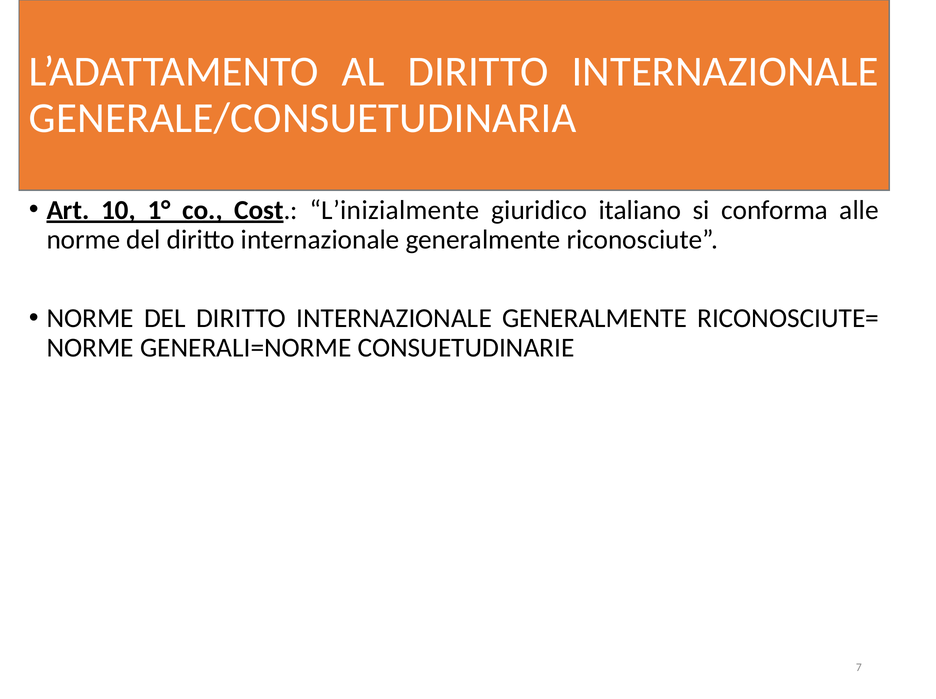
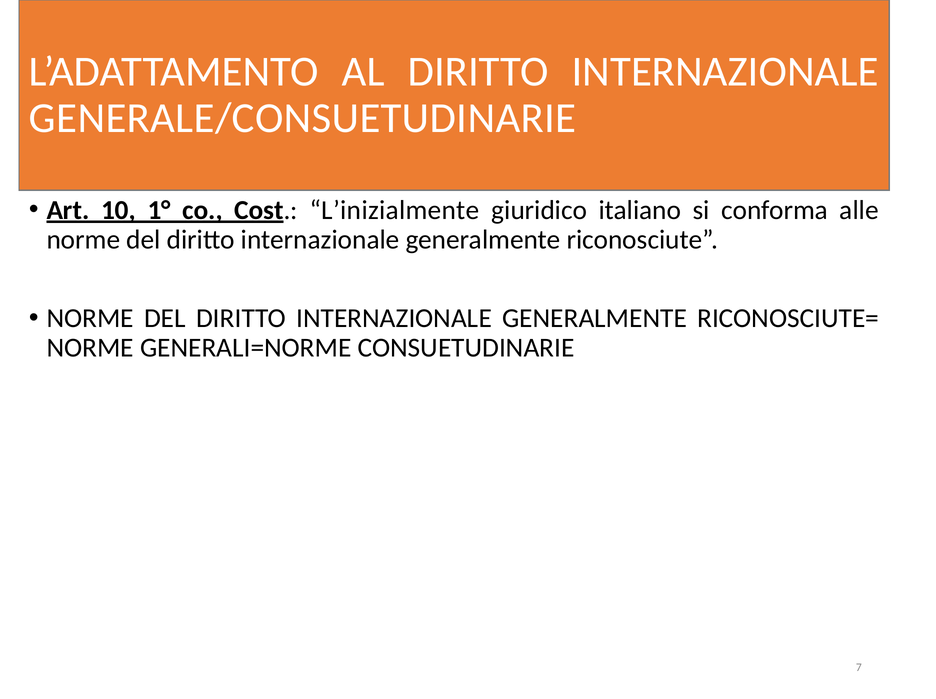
GENERALE/CONSUETUDINARIA: GENERALE/CONSUETUDINARIA -> GENERALE/CONSUETUDINARIE (303, 118)
